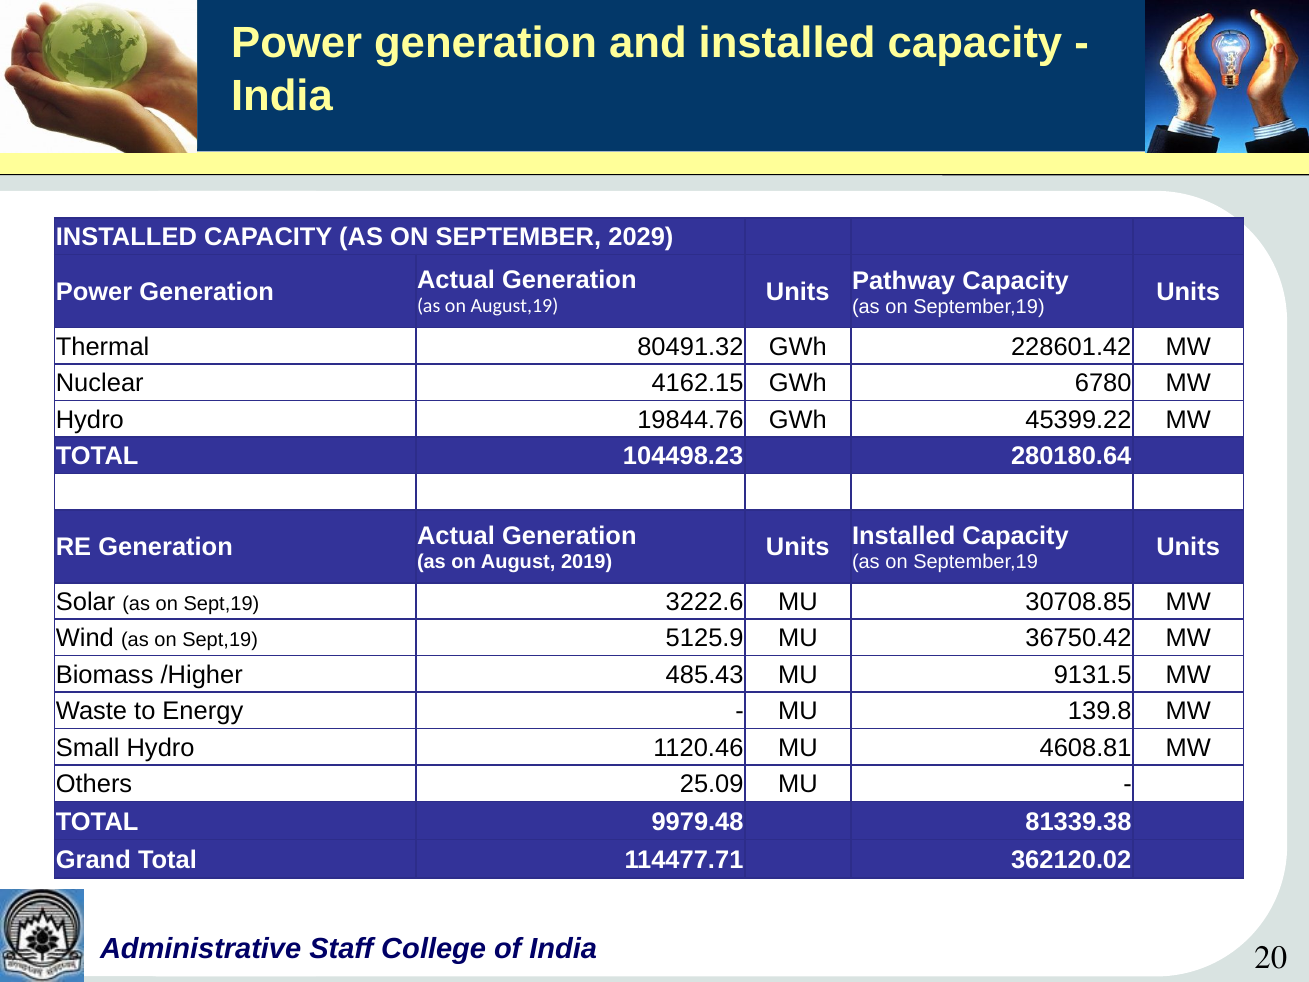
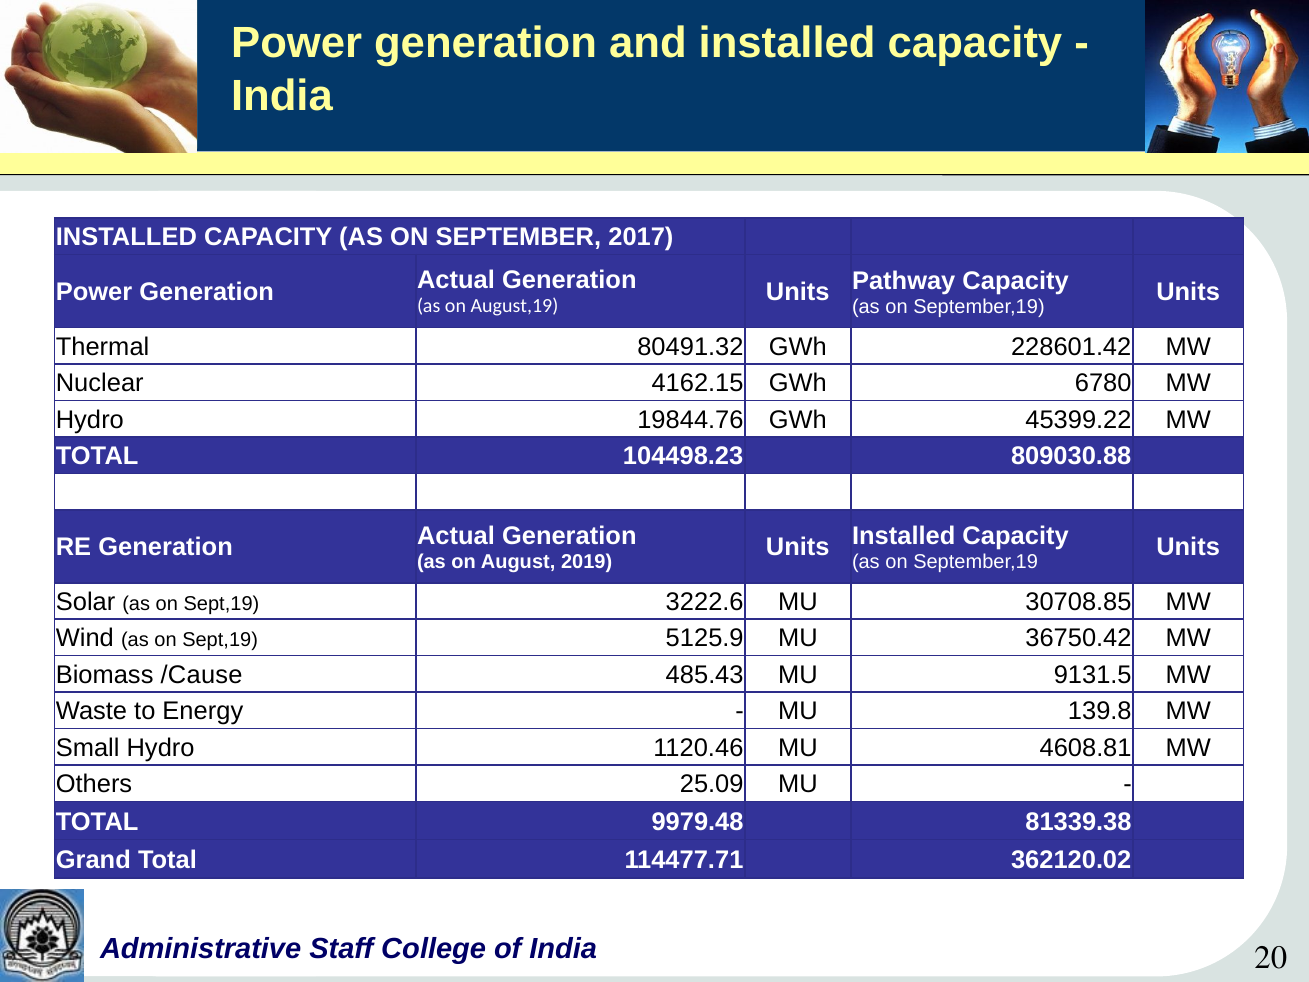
2029: 2029 -> 2017 (641, 237)
280180.64: 280180.64 -> 809030.88 (1071, 456)
/Higher: /Higher -> /Cause (202, 675)
